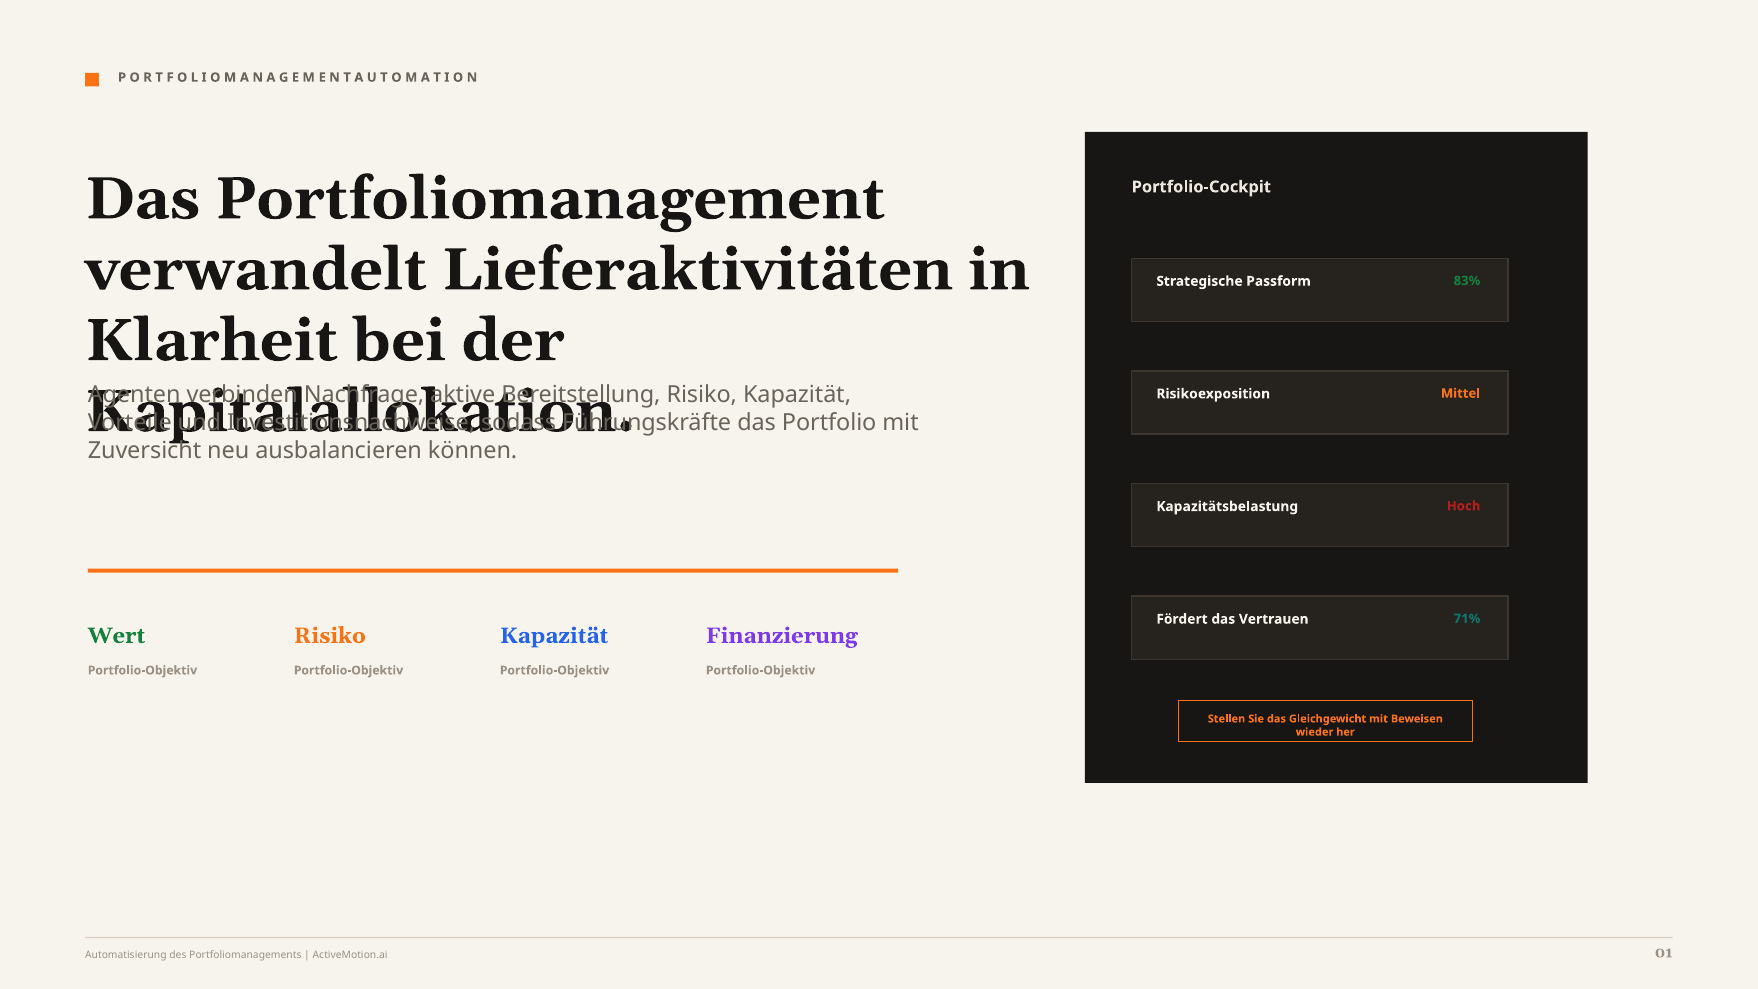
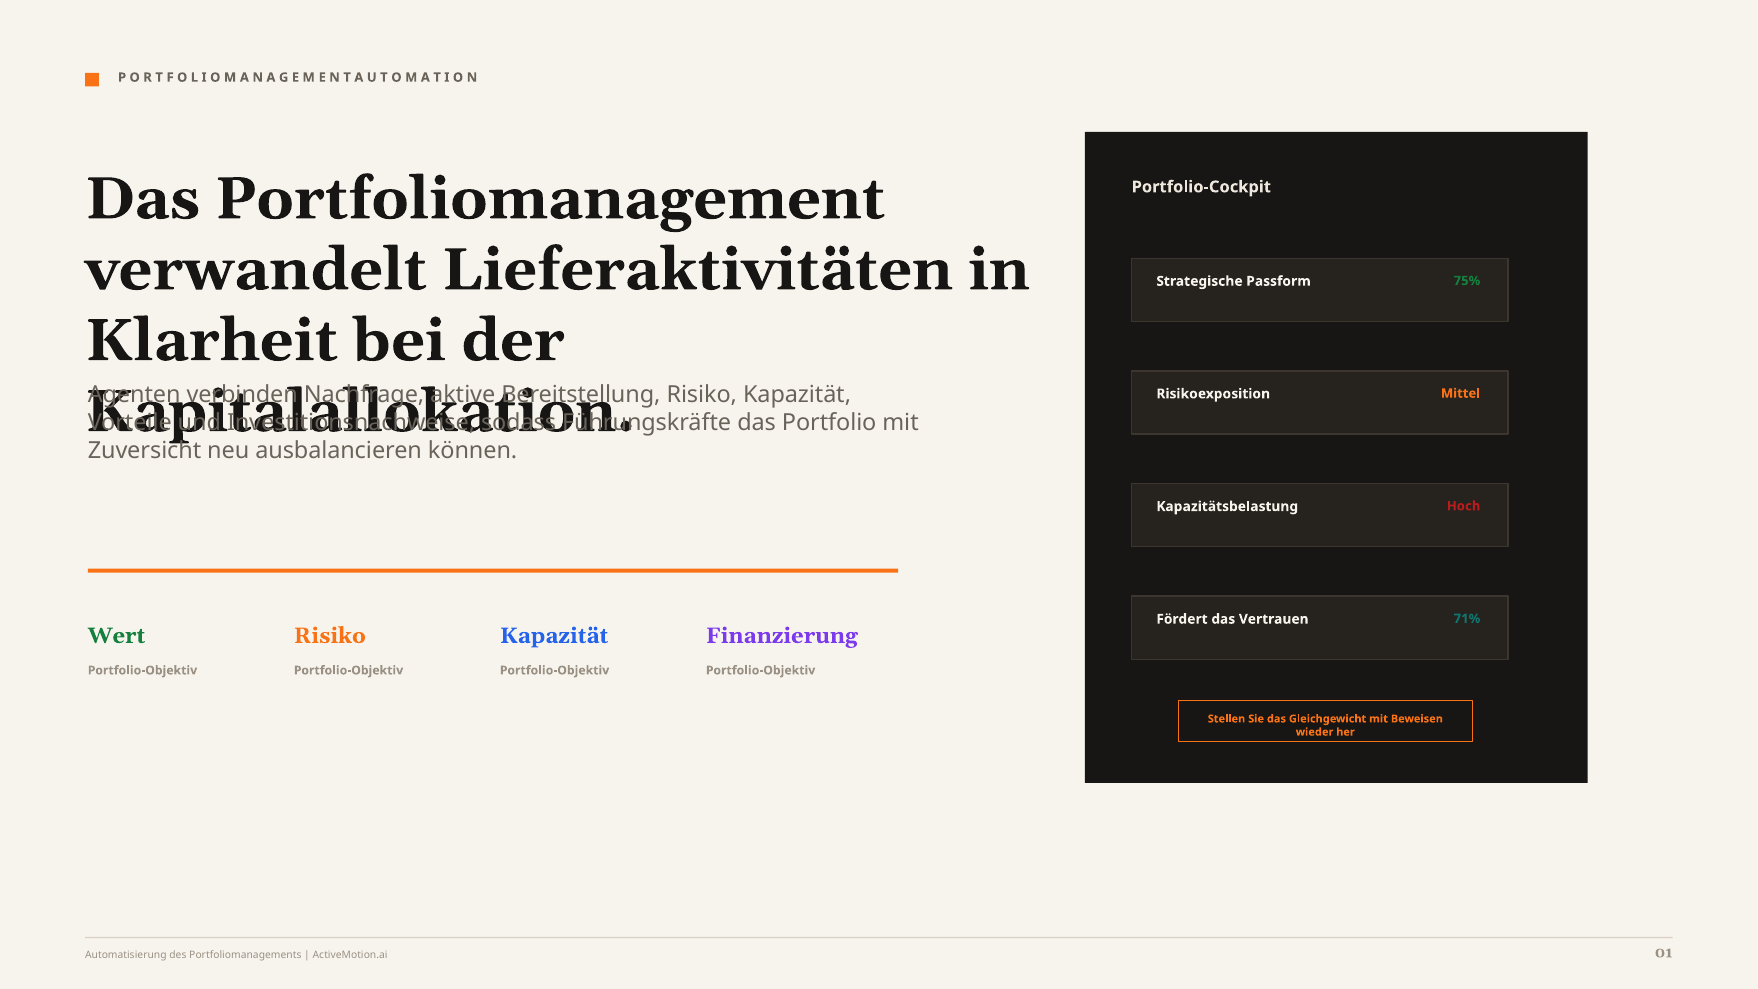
83%: 83% -> 75% (1467, 281)
